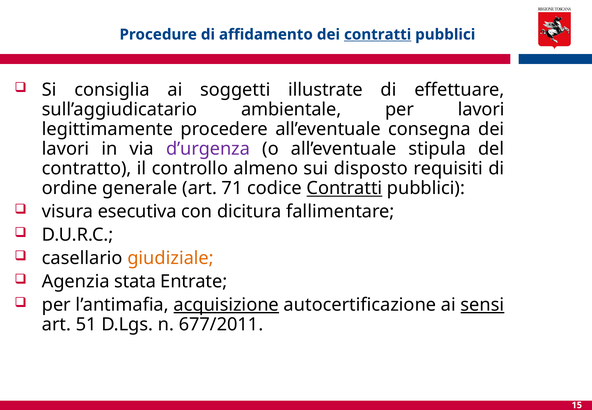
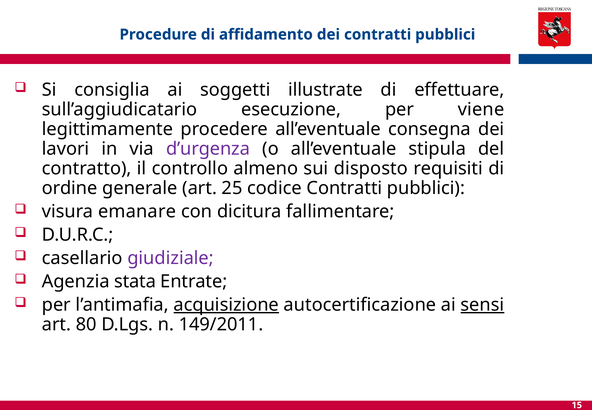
contratti underline: present -> none (378, 34)
ambientale: ambientale -> esecuzione (291, 110)
per lavori: lavori -> viene (481, 110)
71: 71 -> 25 (232, 188)
Contratti underline: present -> none (344, 188)
esecutiva: esecutiva -> emanare (137, 211)
giudiziale colour: orange -> purple (171, 258)
51: 51 -> 80 (86, 324)
677/2011: 677/2011 -> 149/2011 (221, 324)
